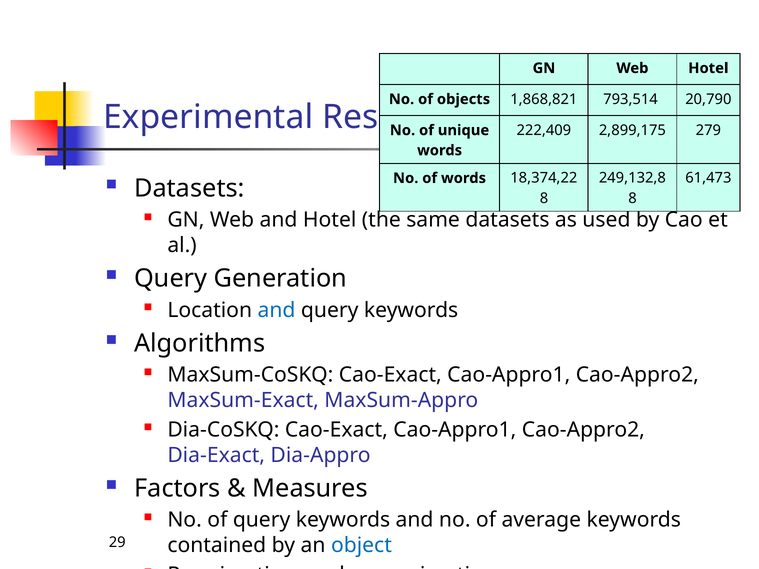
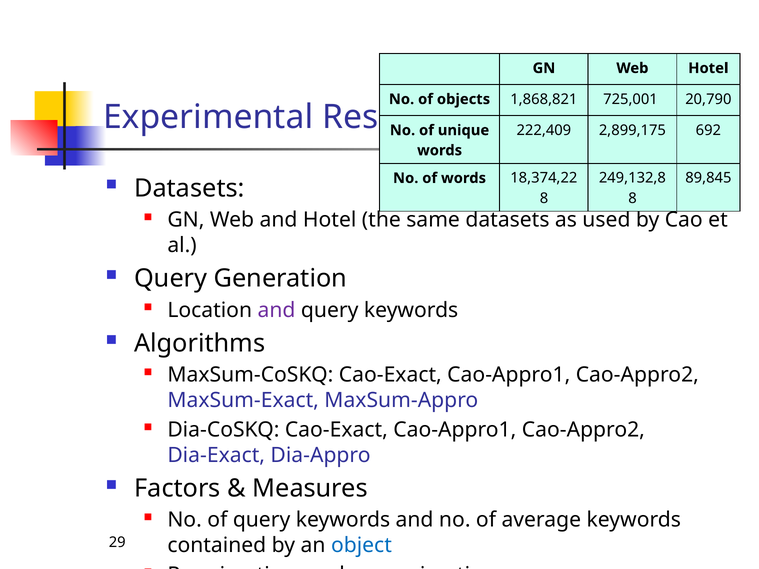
793,514: 793,514 -> 725,001 (630, 99)
279: 279 -> 692 (708, 130)
61,473: 61,473 -> 89,845 (708, 178)
and colour: blue -> purple (277, 310)
